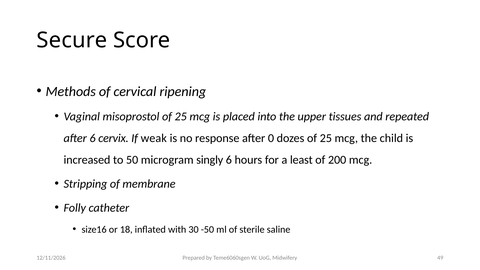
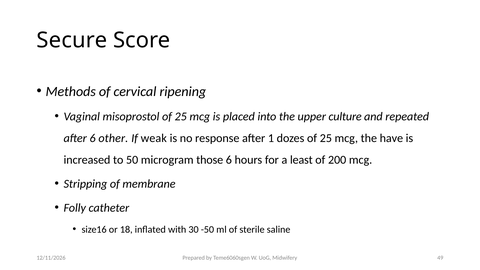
tissues: tissues -> culture (345, 117)
cervix: cervix -> other (113, 138)
0: 0 -> 1 (271, 138)
child: child -> have (391, 138)
singly: singly -> those (210, 160)
